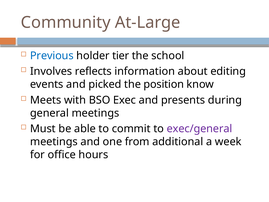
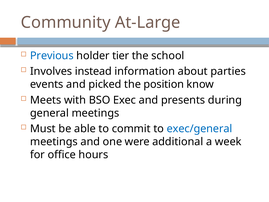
reflects: reflects -> instead (93, 71)
editing: editing -> parties (228, 71)
exec/general colour: purple -> blue (200, 129)
from: from -> were (137, 142)
